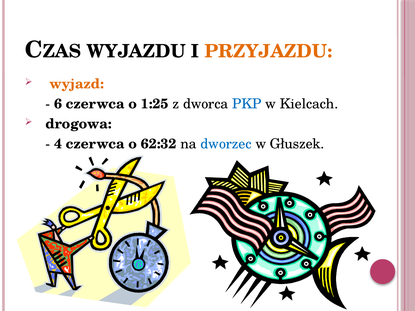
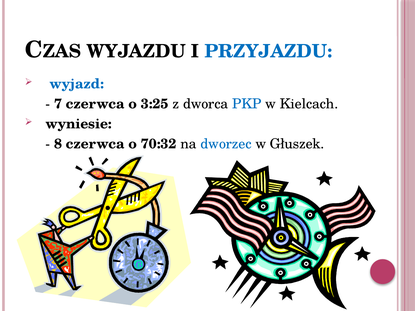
PRZYJAZDU colour: orange -> blue (268, 52)
wyjazd colour: orange -> blue (77, 84)
6: 6 -> 7 (58, 104)
1:25: 1:25 -> 3:25 (155, 104)
drogowa: drogowa -> wyniesie (79, 124)
4: 4 -> 8 (58, 144)
62:32: 62:32 -> 70:32 (159, 144)
